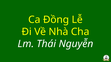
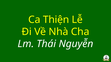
Đồng: Đồng -> Thiện (56, 20)
